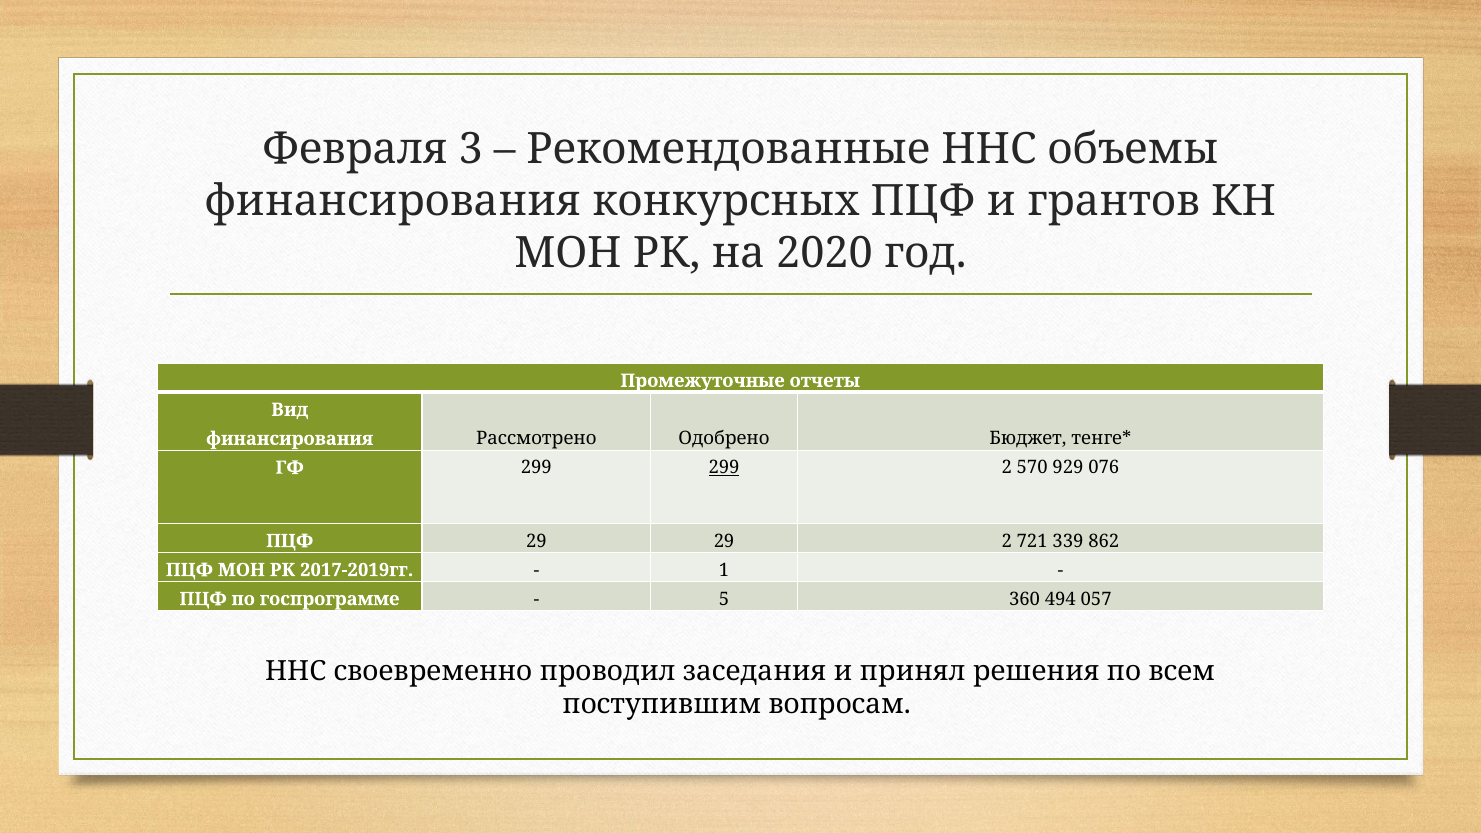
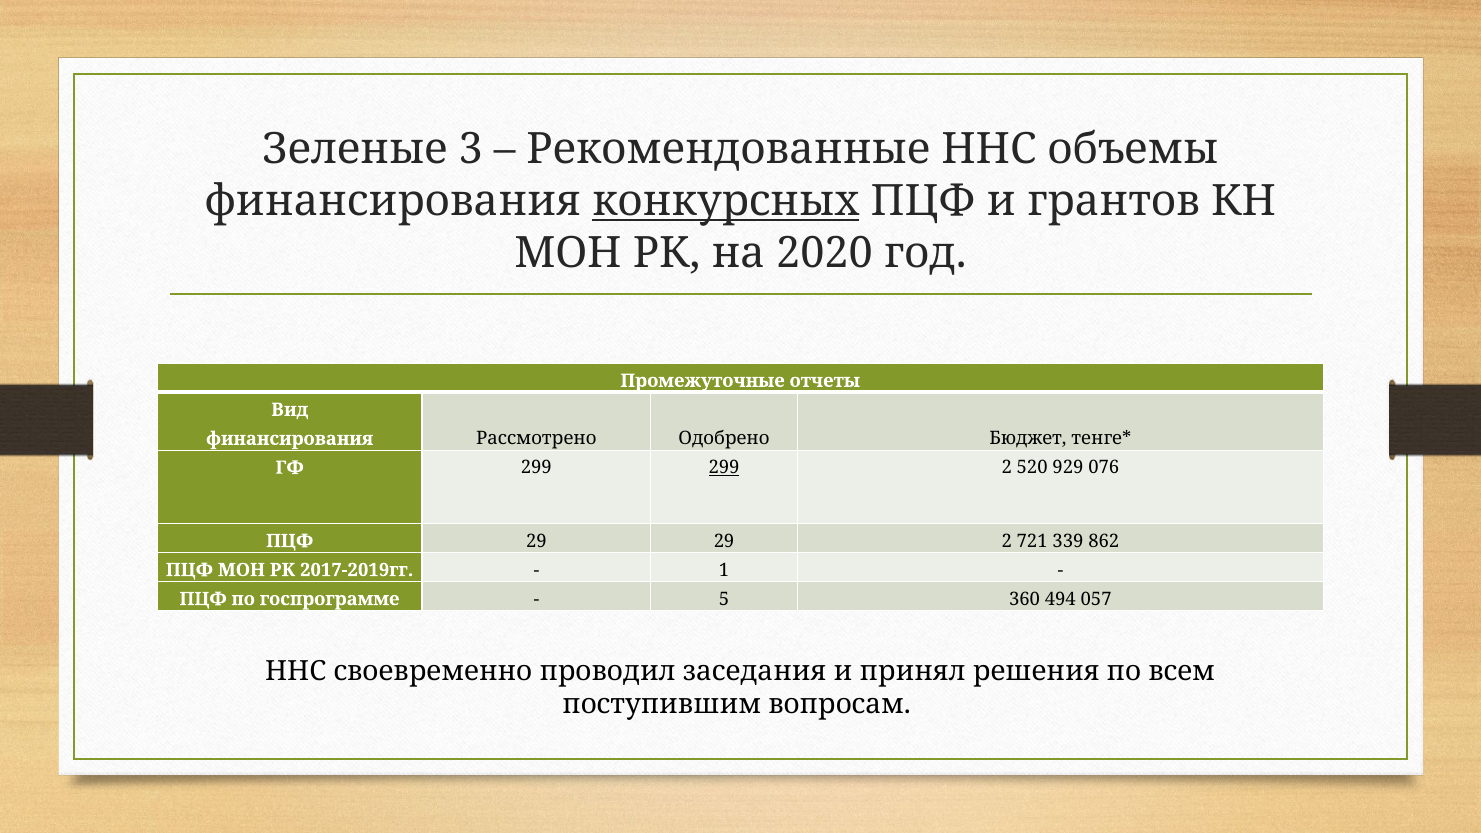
Февраля: Февраля -> Зеленые (355, 150)
конкурсных underline: none -> present (726, 201)
570: 570 -> 520 (1032, 468)
